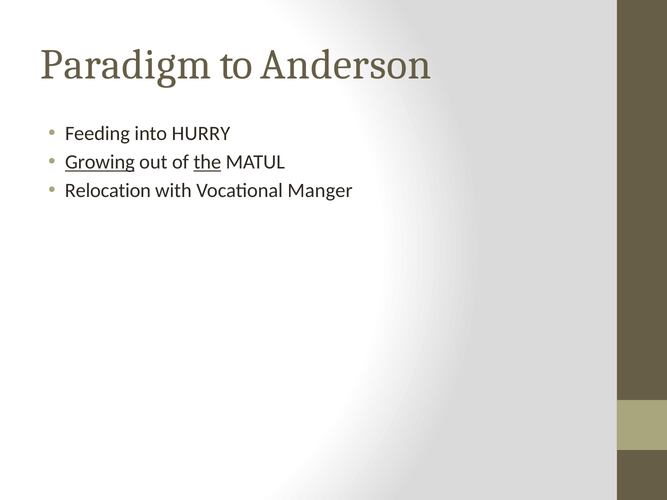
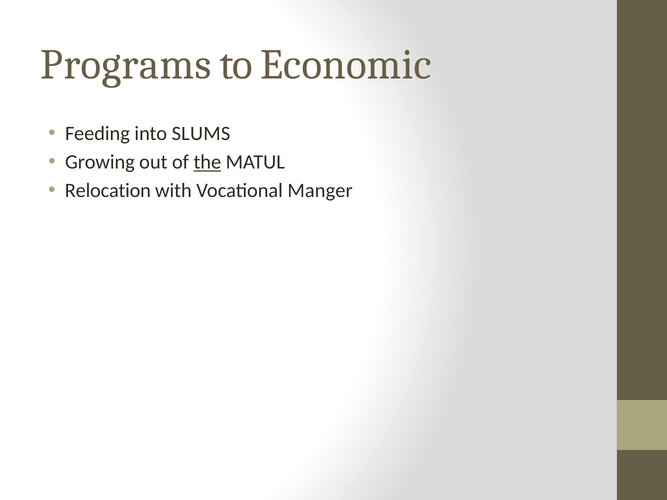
Paradigm: Paradigm -> Programs (126, 65)
Anderson: Anderson -> Economic (346, 65)
HURRY: HURRY -> SLUMS (201, 134)
Growing underline: present -> none (100, 162)
